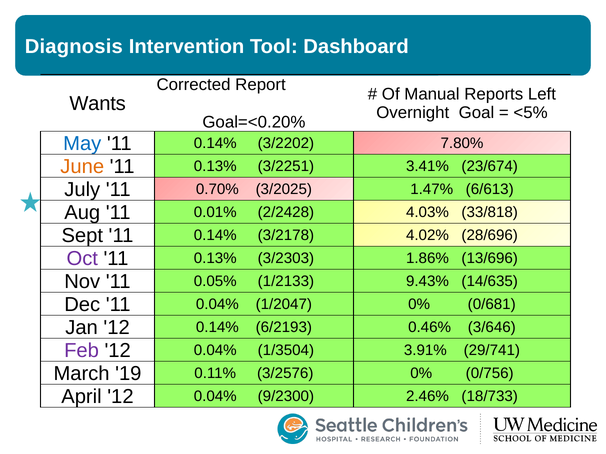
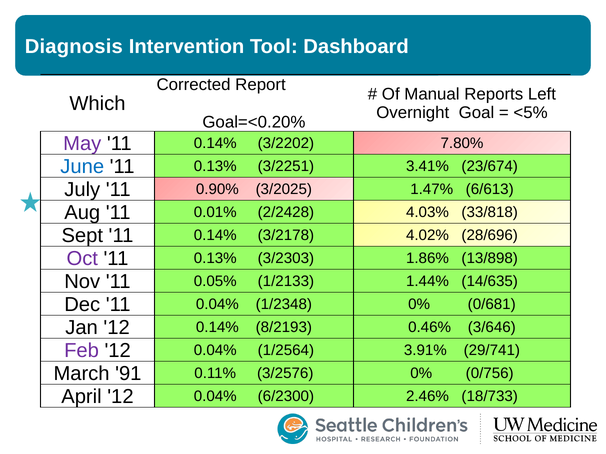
Wants: Wants -> Which (97, 104)
May colour: blue -> purple (82, 144)
June colour: orange -> blue (82, 167)
0.70%: 0.70% -> 0.90% (217, 190)
13/696: 13/696 -> 13/898 (490, 259)
9.43%: 9.43% -> 1.44% (427, 282)
1/2047: 1/2047 -> 1/2348 (284, 305)
6/2193: 6/2193 -> 8/2193 (284, 328)
1/3504: 1/3504 -> 1/2564 (286, 351)
19: 19 -> 91 (128, 374)
9/2300: 9/2300 -> 6/2300 (286, 397)
